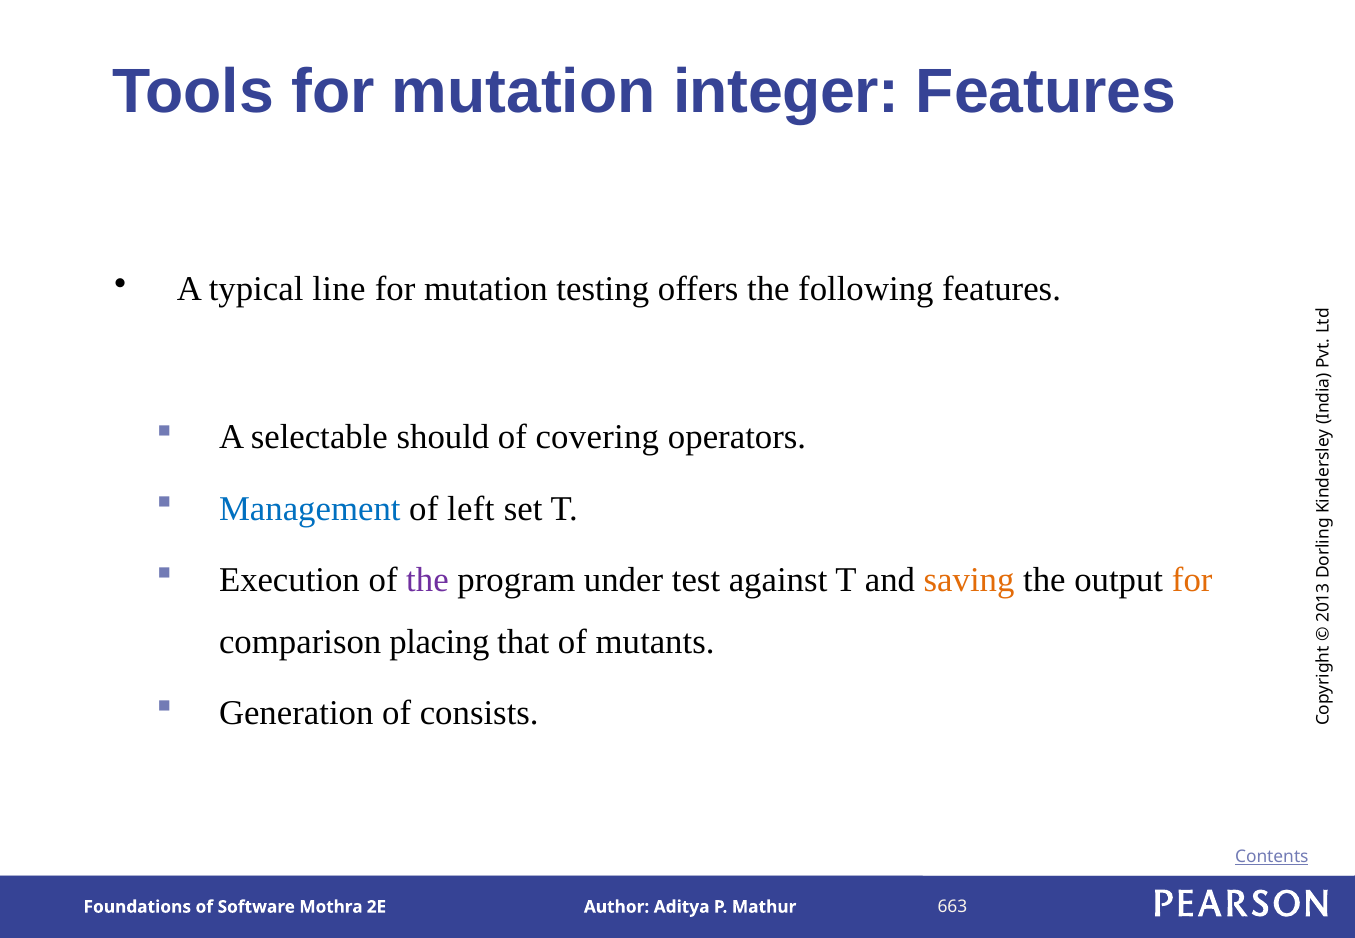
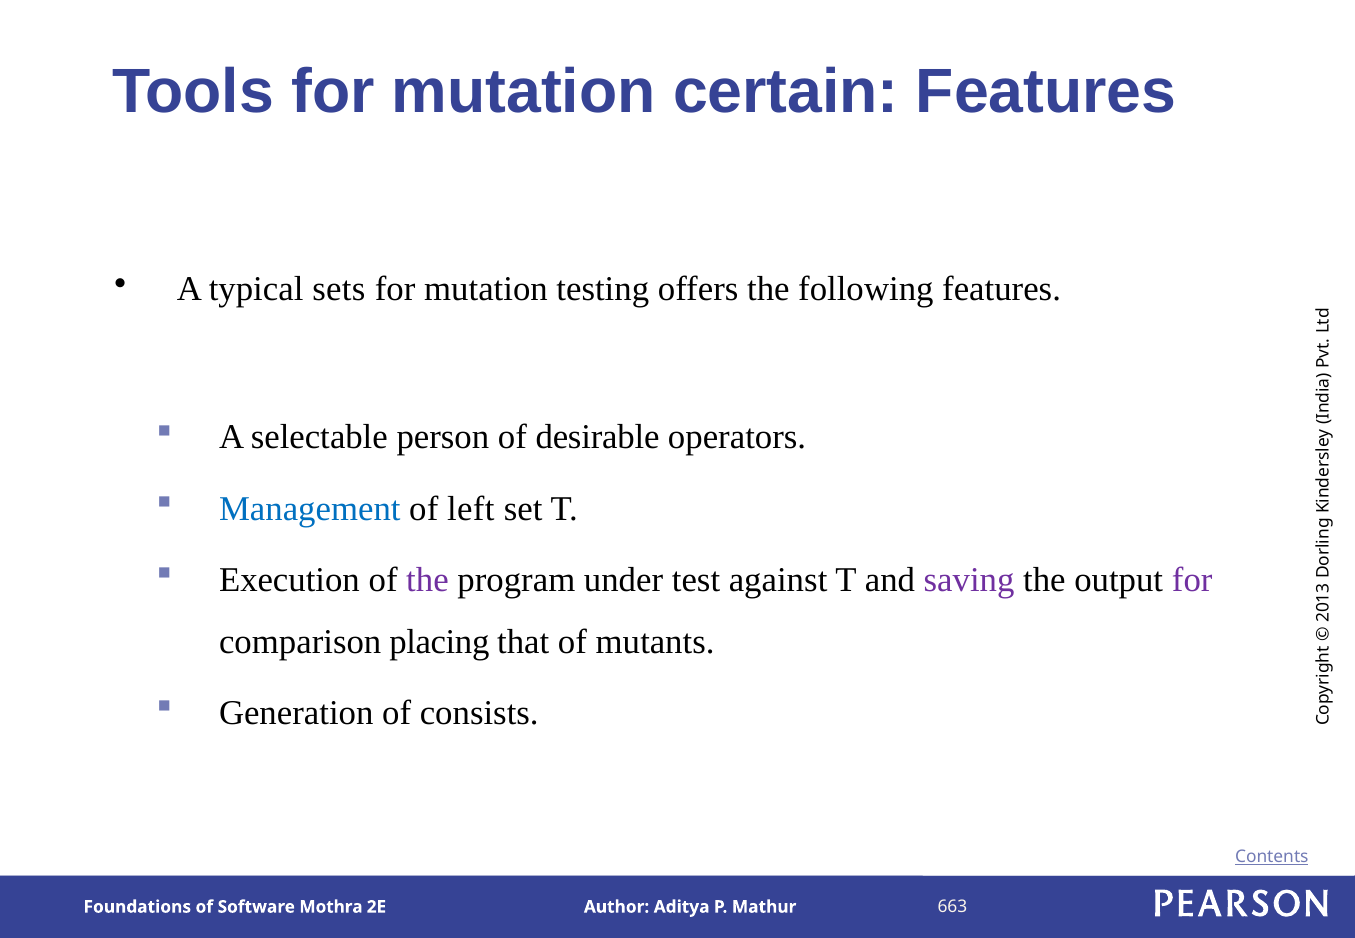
integer: integer -> certain (786, 92)
line: line -> sets (339, 289)
should: should -> person (443, 437)
covering: covering -> desirable (598, 437)
saving colour: orange -> purple (969, 580)
for colour: orange -> purple (1192, 580)
